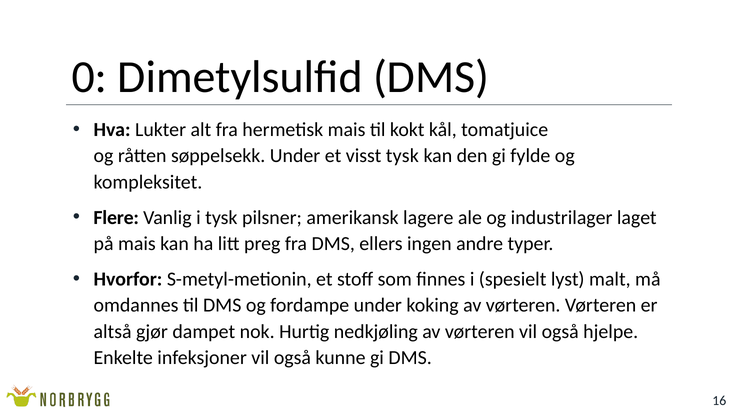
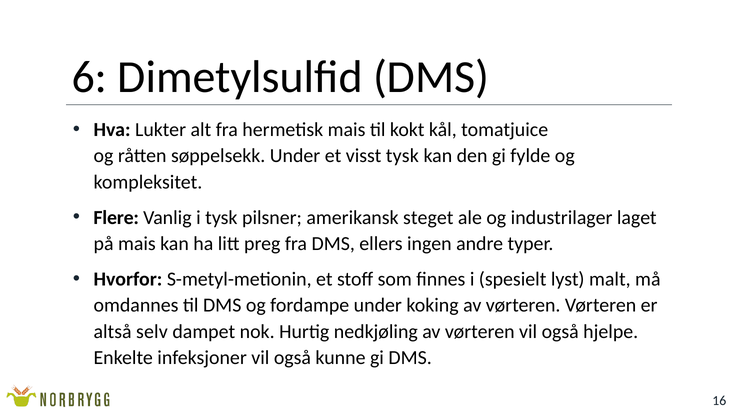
0: 0 -> 6 (89, 77)
lagere: lagere -> steget (428, 217)
gjør: gjør -> selv (152, 331)
